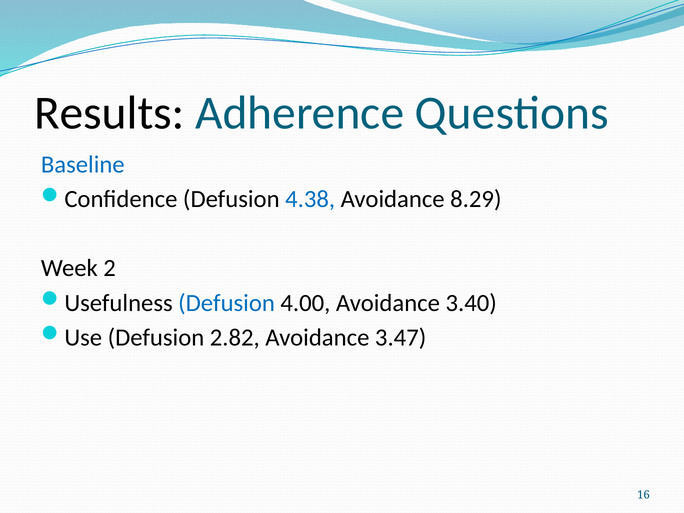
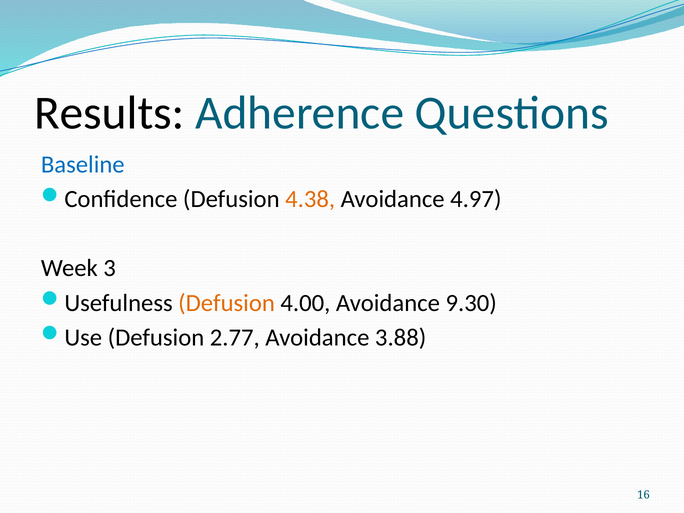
4.38 colour: blue -> orange (310, 199)
8.29: 8.29 -> 4.97 (476, 199)
2: 2 -> 3 (110, 268)
Defusion colour: blue -> orange (227, 303)
3.40: 3.40 -> 9.30 (471, 303)
2.82: 2.82 -> 2.77 (235, 337)
3.47: 3.47 -> 3.88 (401, 337)
